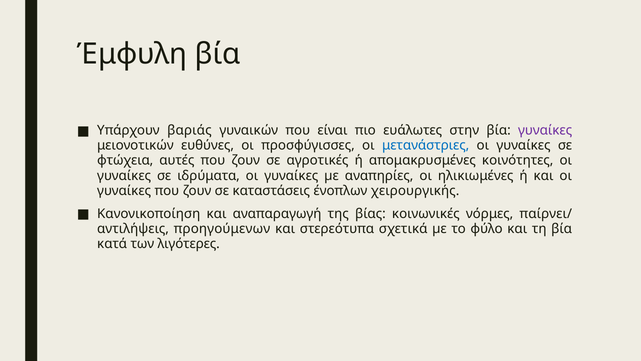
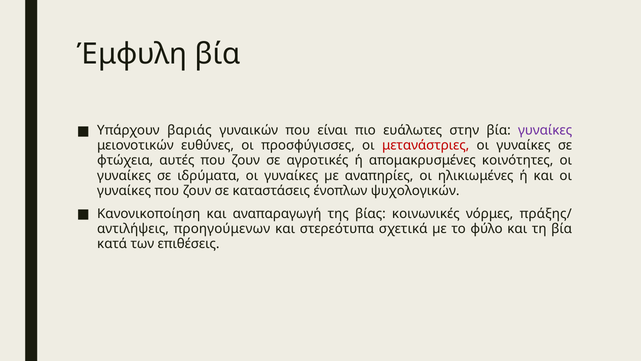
μετανάστριες colour: blue -> red (426, 145)
χειρουργικής: χειρουργικής -> ψυχολογικών (415, 191)
παίρνει/: παίρνει/ -> πράξης/ (546, 214)
λιγότερες: λιγότερες -> επιθέσεις (189, 244)
